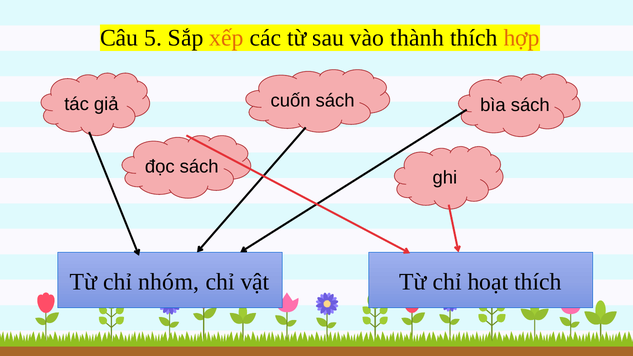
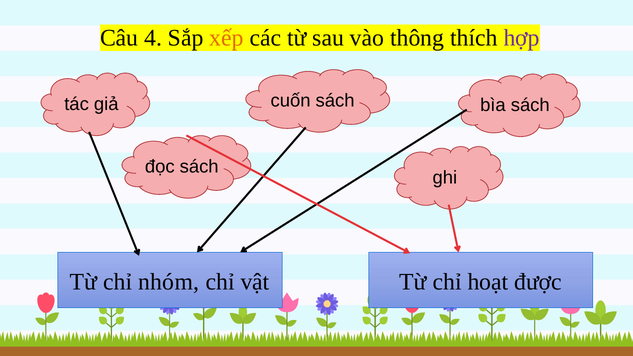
5: 5 -> 4 (153, 38)
thành: thành -> thông (417, 38)
hợp colour: orange -> purple (522, 38)
hoạt thích: thích -> được (538, 282)
